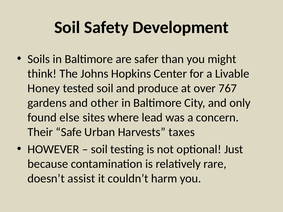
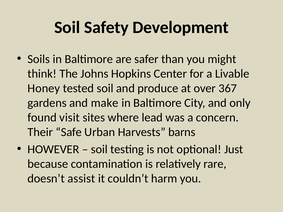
767: 767 -> 367 (228, 88)
other: other -> make (105, 103)
else: else -> visit (70, 118)
taxes: taxes -> barns (182, 132)
